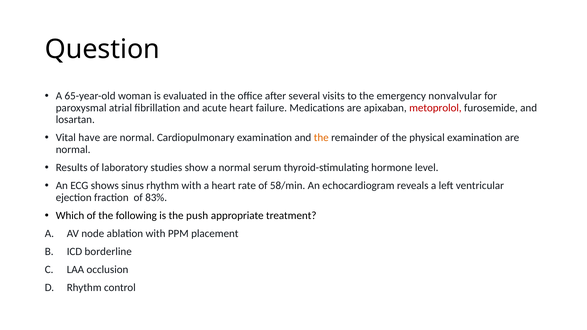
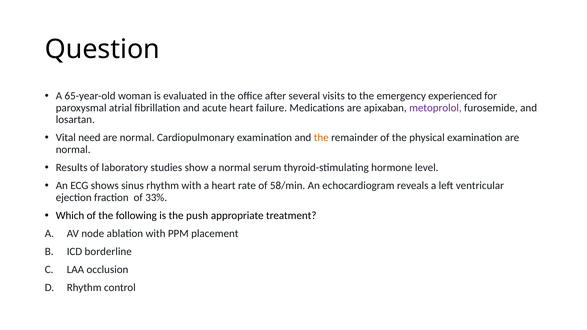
nonvalvular: nonvalvular -> experienced (455, 96)
metoprolol colour: red -> purple (435, 108)
have: have -> need (89, 138)
83%: 83% -> 33% (156, 198)
